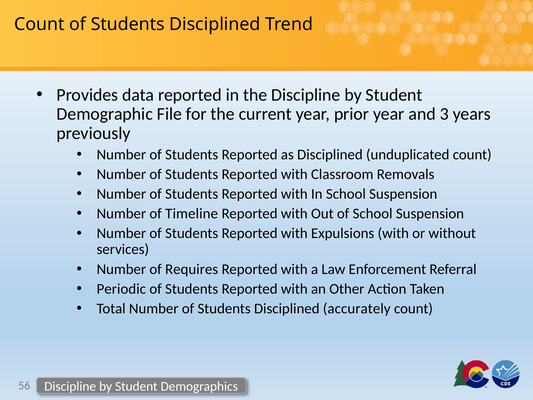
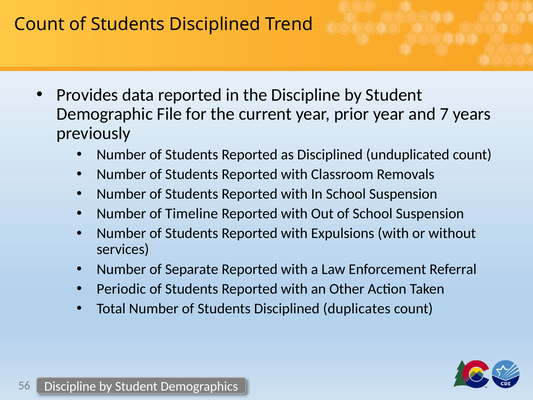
3: 3 -> 7 (444, 114)
Requires: Requires -> Separate (192, 269)
accurately: accurately -> duplicates (357, 308)
